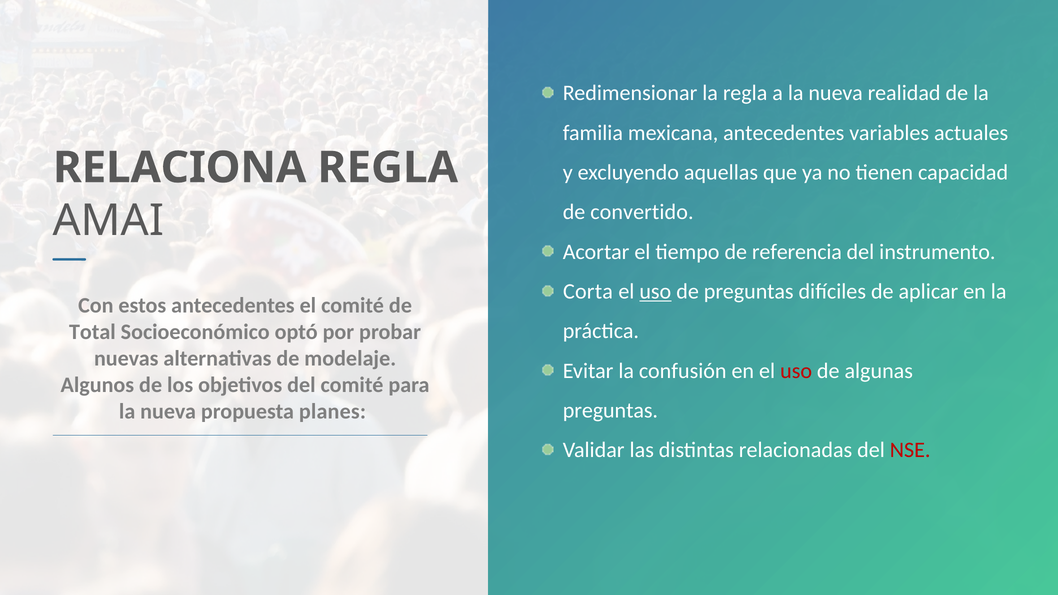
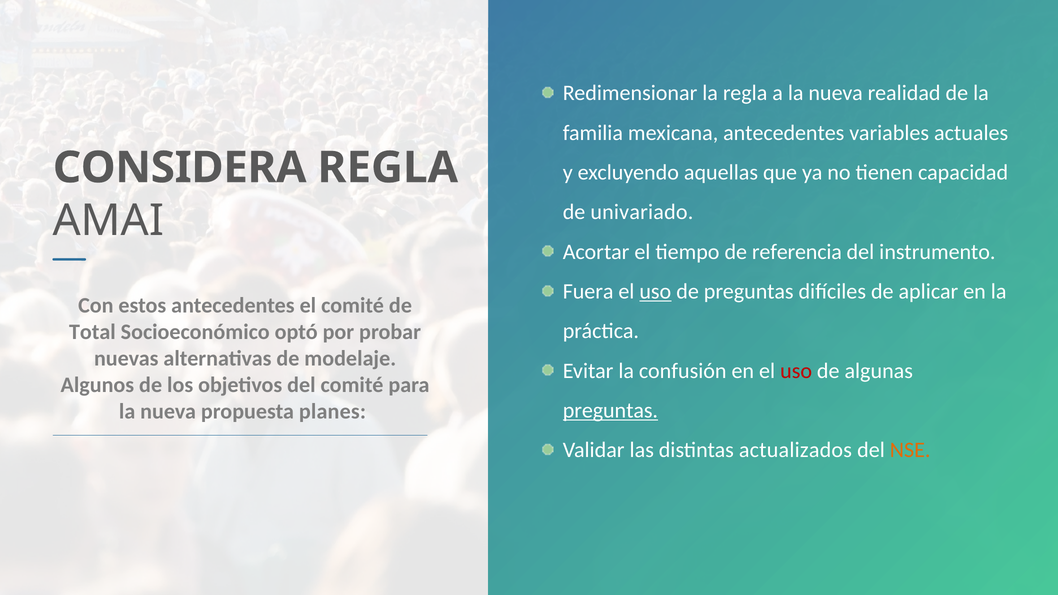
RELACIONA: RELACIONA -> CONSIDERA (180, 168)
convertido: convertido -> univariado (642, 212)
Corta: Corta -> Fuera (588, 292)
preguntas underline: none -> present (610, 411)
relacionadas: relacionadas -> actualizados (795, 450)
NSE colour: red -> orange (910, 450)
